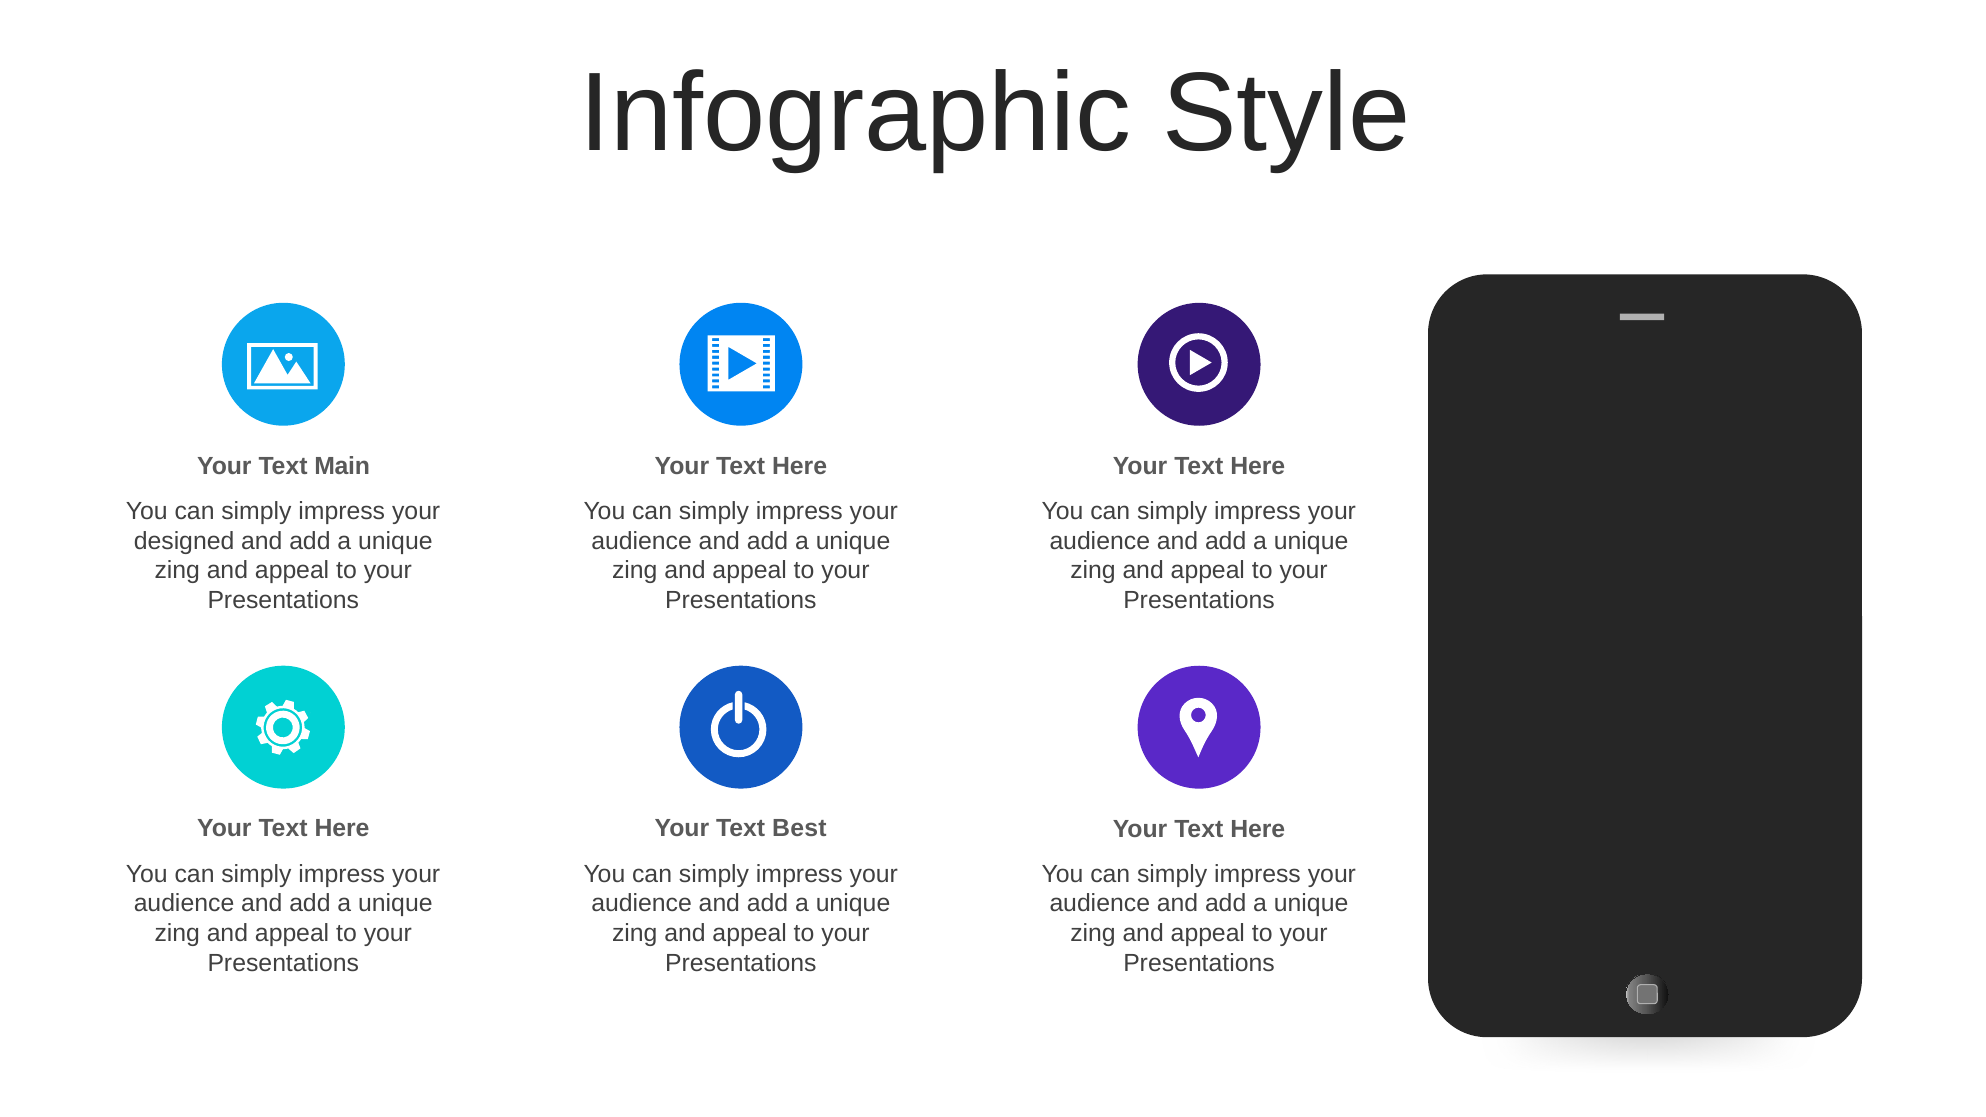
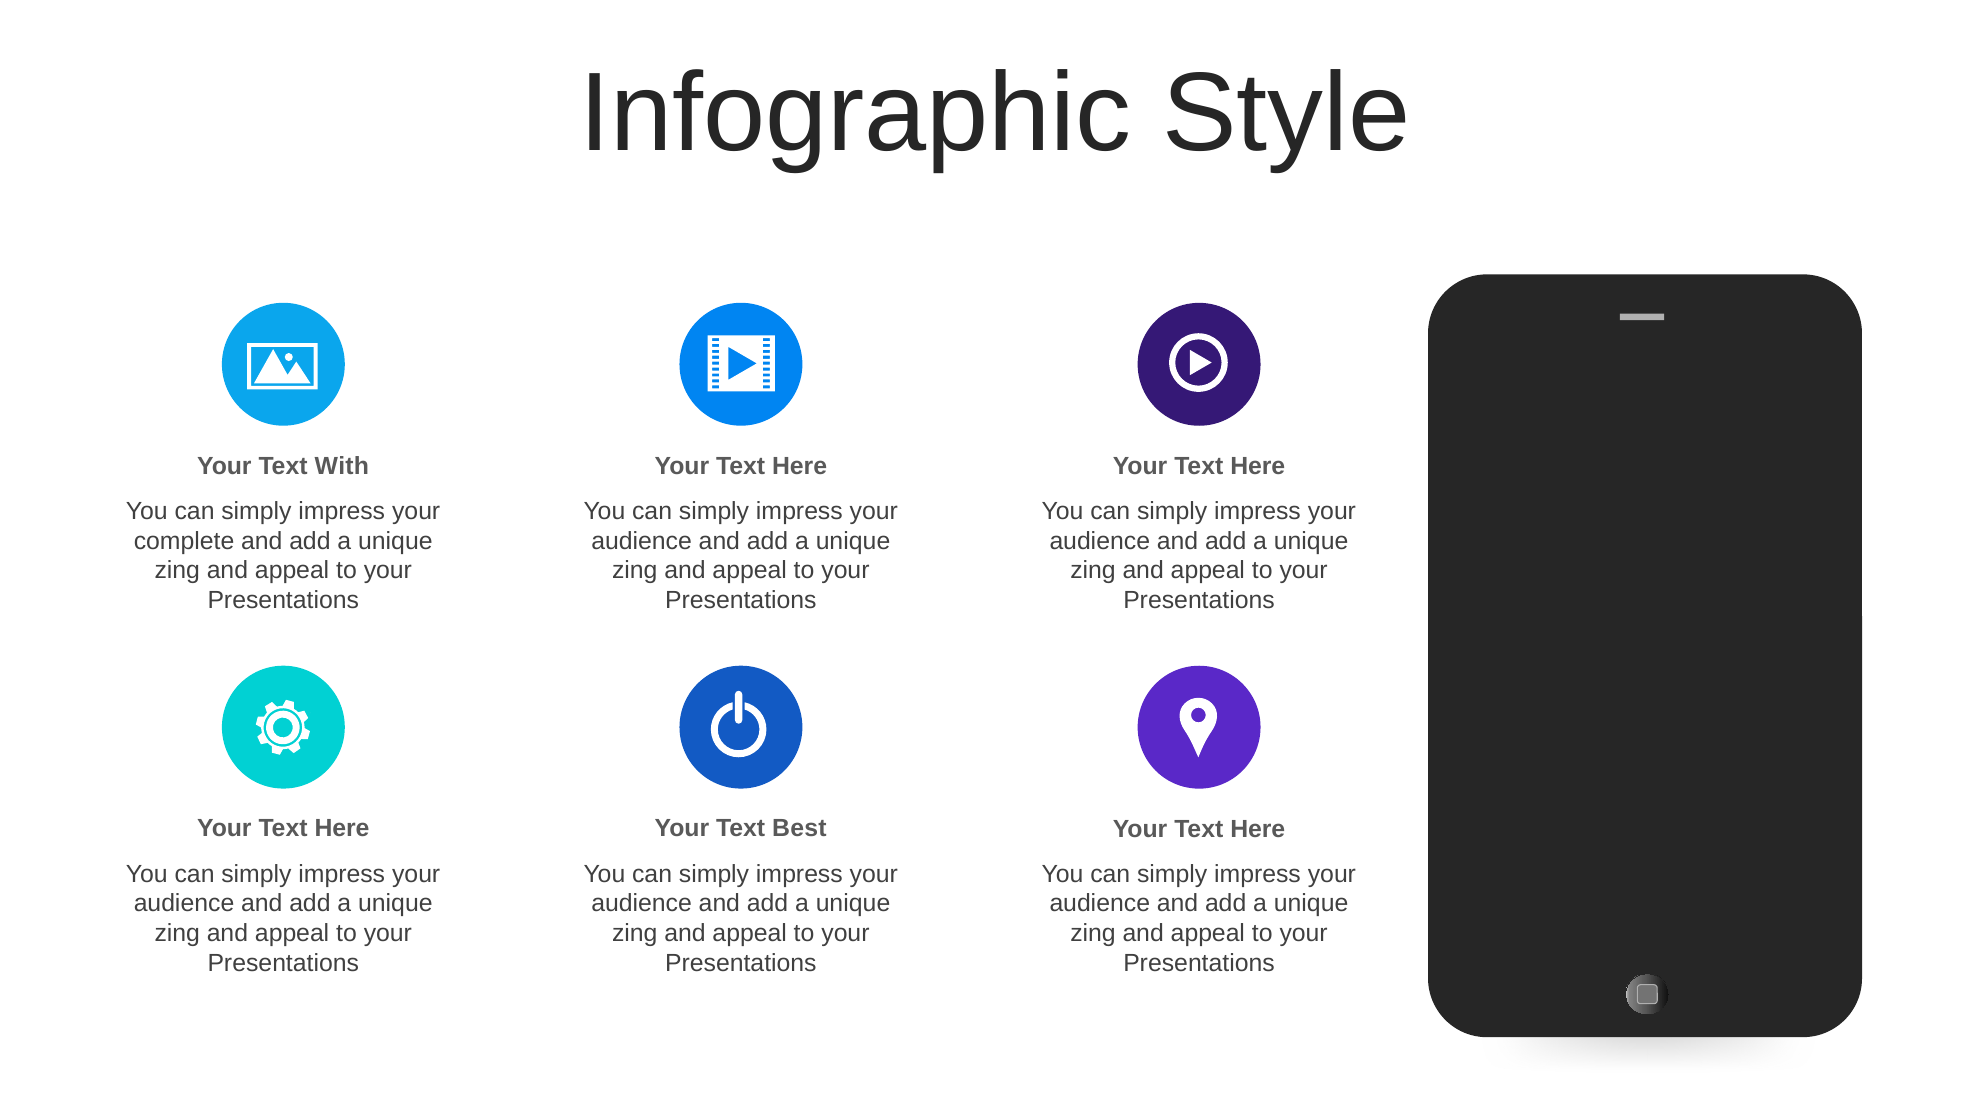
Main: Main -> With (342, 466)
designed: designed -> complete (184, 541)
